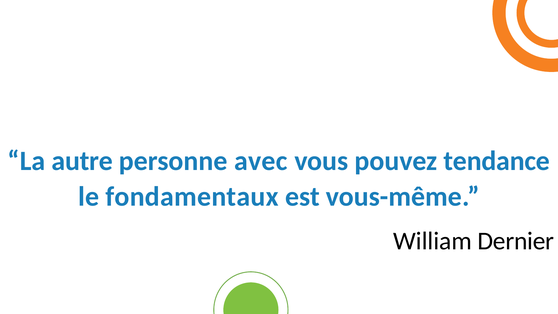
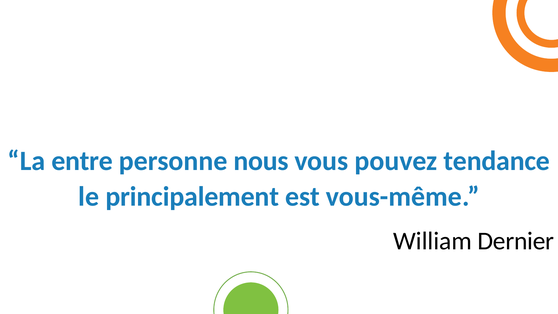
autre: autre -> entre (82, 161)
avec: avec -> nous (261, 161)
fondamentaux: fondamentaux -> principalement (192, 197)
